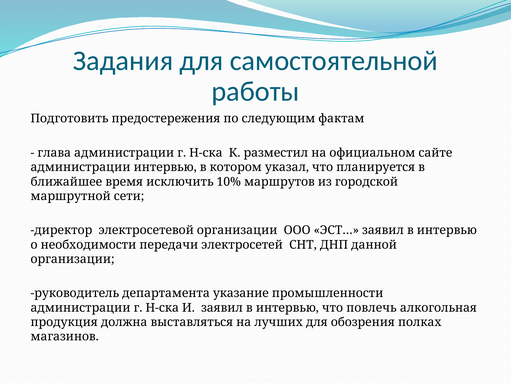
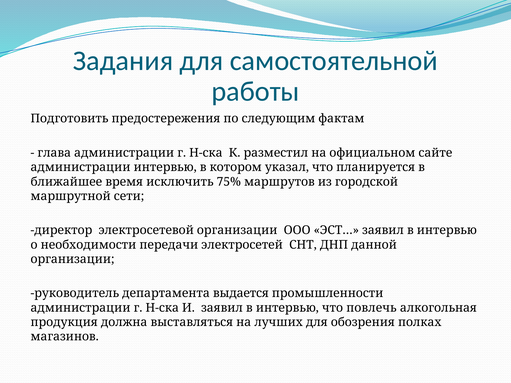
10%: 10% -> 75% (229, 182)
указание: указание -> выдается (241, 293)
